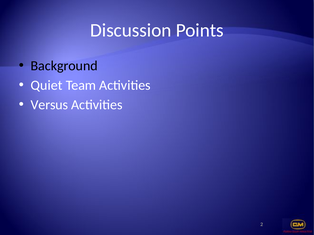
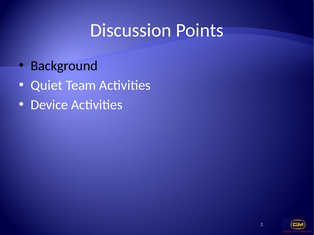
Versus: Versus -> Device (49, 105)
